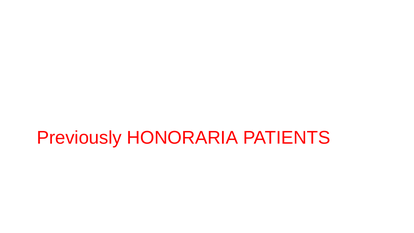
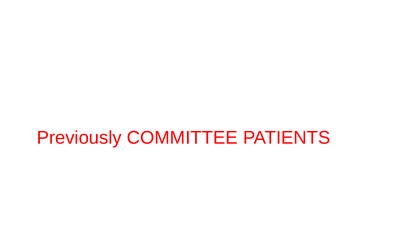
HONORARIA: HONORARIA -> COMMITTEE (182, 138)
